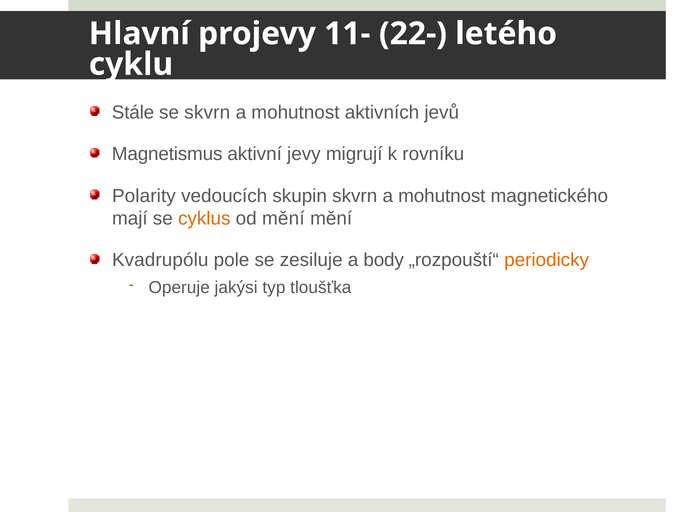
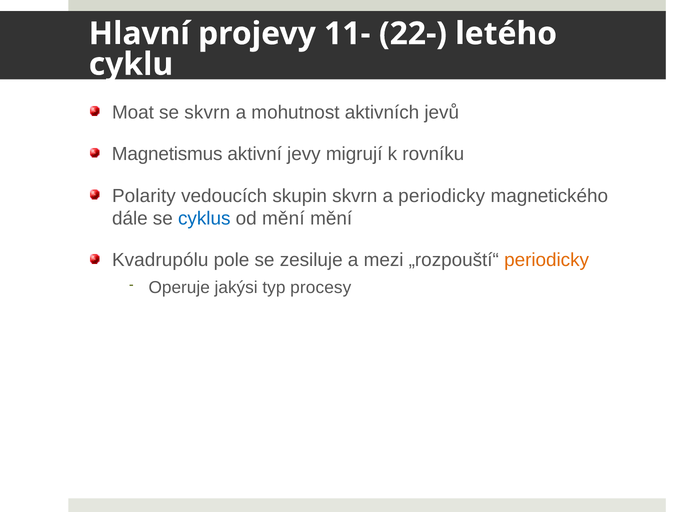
Stále: Stále -> Moat (133, 113)
skupin skvrn a mohutnost: mohutnost -> periodicky (442, 196)
mají: mají -> dále (130, 219)
cyklus colour: orange -> blue (204, 219)
body: body -> mezi (384, 260)
tloušťka: tloušťka -> procesy (321, 288)
